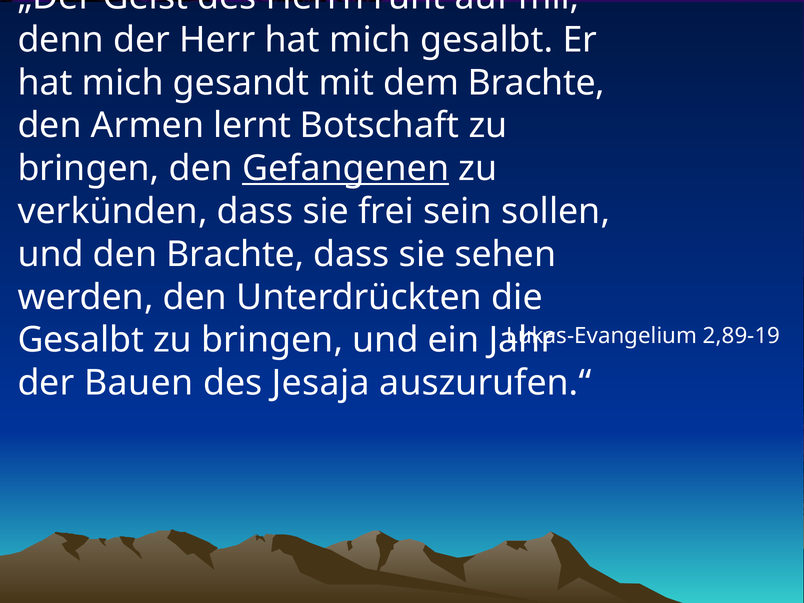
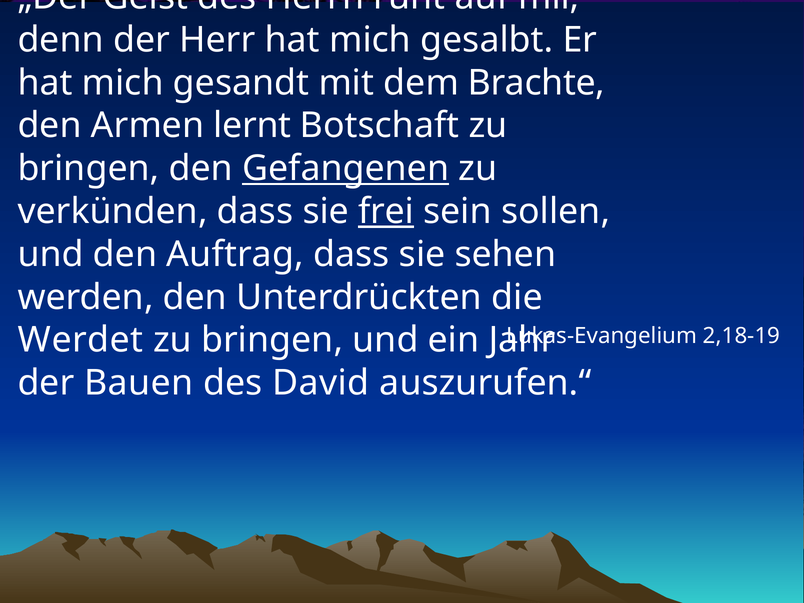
frei underline: none -> present (386, 211)
den Brachte: Brachte -> Auftrag (235, 254)
2,89-19: 2,89-19 -> 2,18-19 (741, 336)
Gesalbt: Gesalbt -> Werdet (80, 340)
Jesaja: Jesaja -> David (321, 383)
